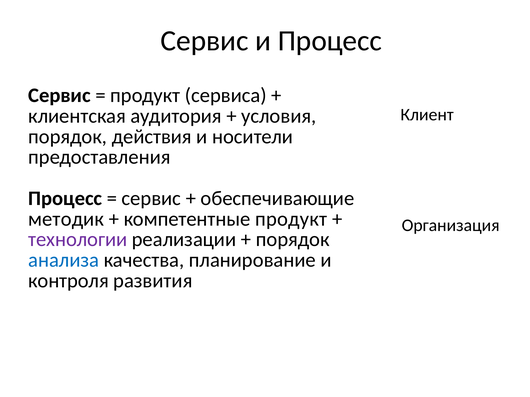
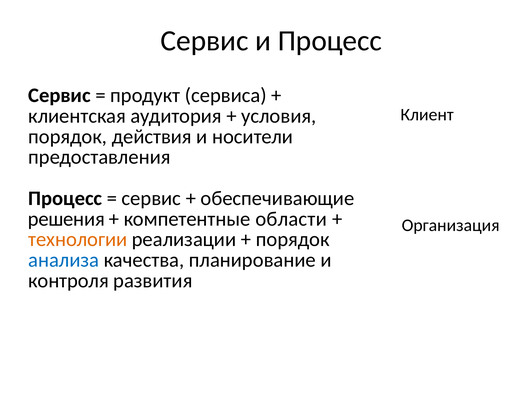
методик: методик -> решения (66, 219)
компетентные продукт: продукт -> области (291, 219)
технологии colour: purple -> orange (78, 240)
